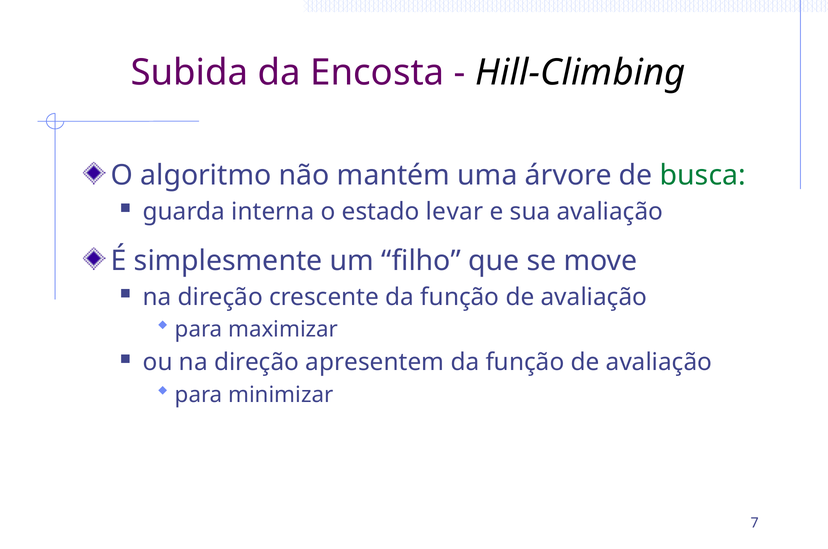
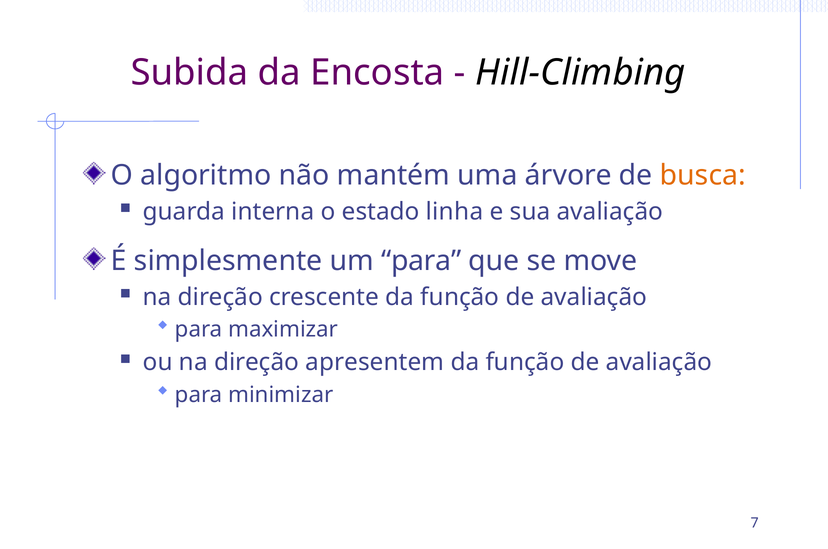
busca colour: green -> orange (703, 175)
levar: levar -> linha (455, 212)
um filho: filho -> para (421, 261)
